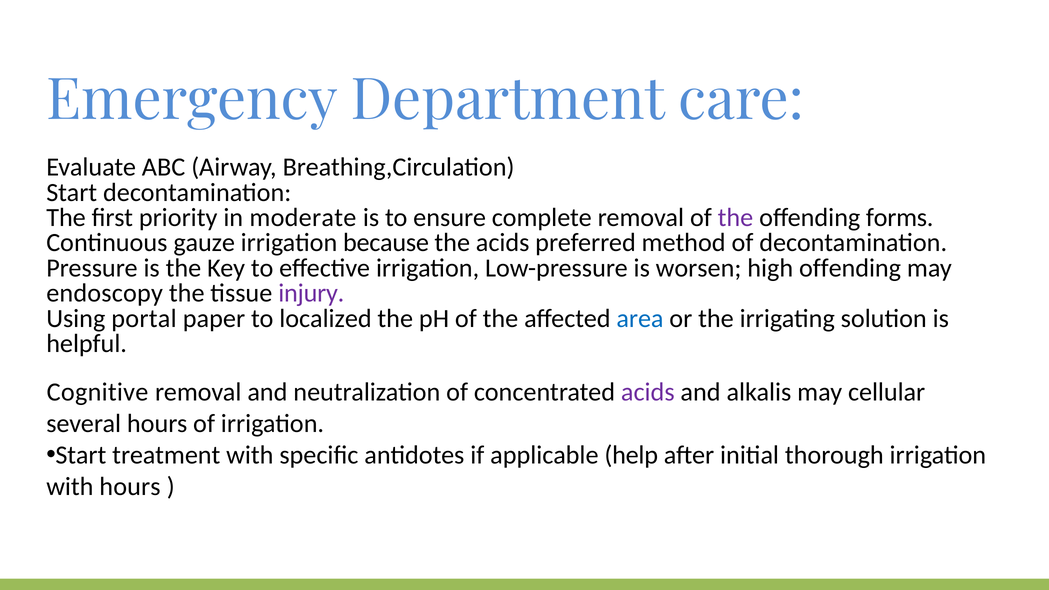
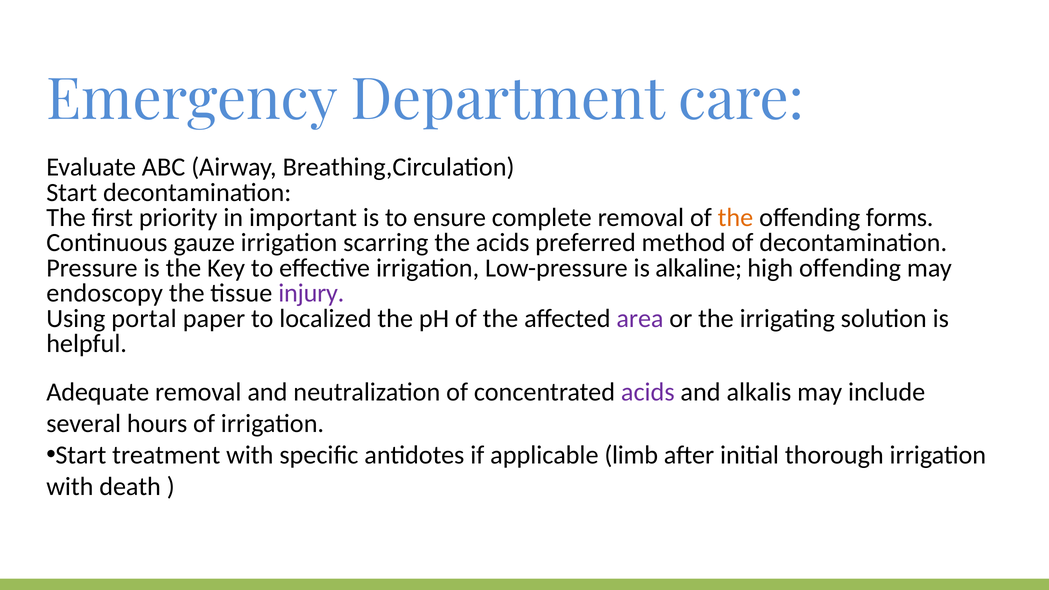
moderate: moderate -> important (303, 218)
the colour: purple -> orange (735, 218)
because: because -> scarring (386, 243)
worsen: worsen -> alkaline (699, 268)
area colour: blue -> purple (640, 318)
Cognitive: Cognitive -> Adequate (98, 392)
cellular: cellular -> include (887, 392)
help: help -> limb (631, 455)
with hours: hours -> death (130, 487)
